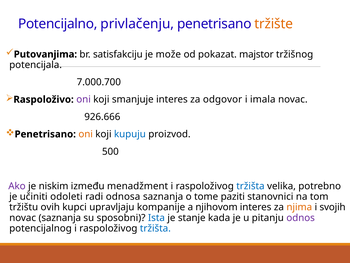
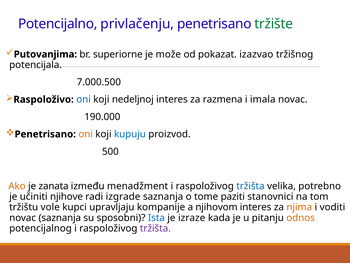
tržište colour: orange -> green (274, 24)
satisfakciju: satisfakciju -> superiorne (118, 54)
majstor: majstor -> izazvao (256, 54)
7.000.700: 7.000.700 -> 7.000.500 (99, 82)
oni colour: purple -> blue (84, 99)
smanjuje: smanjuje -> nedeljnoj (133, 99)
odgovor: odgovor -> razmena (223, 99)
926.666: 926.666 -> 190.000 (102, 117)
Ako colour: purple -> orange (17, 186)
niskim: niskim -> zanata (54, 186)
odoleti: odoleti -> njihove (67, 196)
odnosa: odnosa -> izgrade (123, 196)
ovih: ovih -> vole (50, 207)
svojih: svojih -> voditi (332, 207)
stanje: stanje -> izraze (192, 217)
odnos colour: purple -> orange (301, 217)
tržišta colour: blue -> purple (155, 228)
